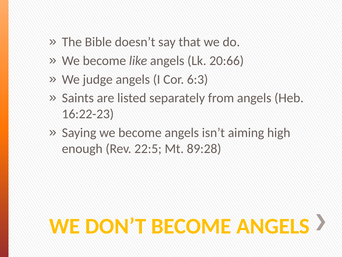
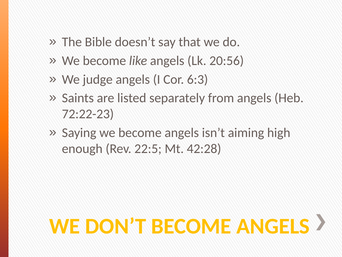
20:66: 20:66 -> 20:56 (227, 61)
16:22-23: 16:22-23 -> 72:22-23 (88, 114)
89:28: 89:28 -> 42:28 (204, 148)
